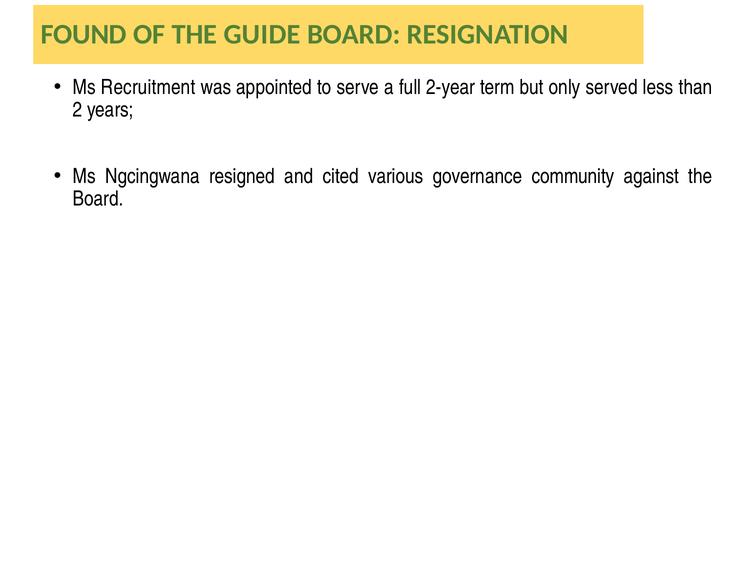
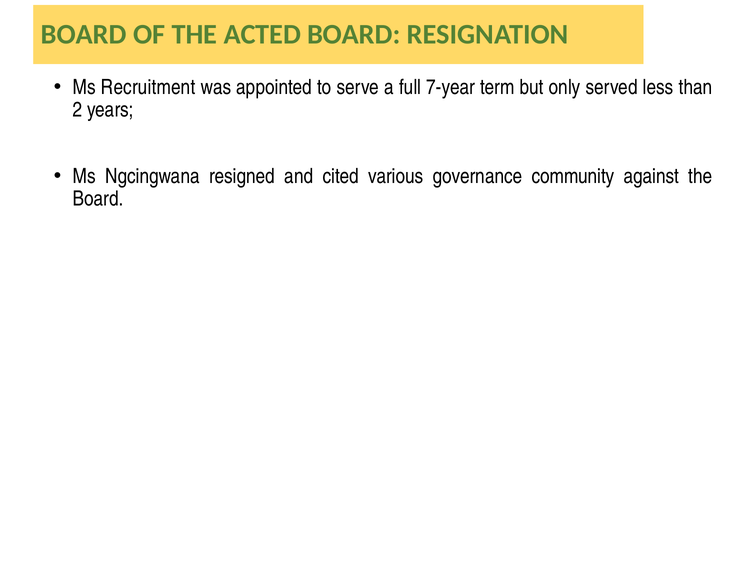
FOUND: FOUND -> BOARD (84, 34)
GUIDE: GUIDE -> ACTED (262, 34)
2-year: 2-year -> 7-year (451, 87)
